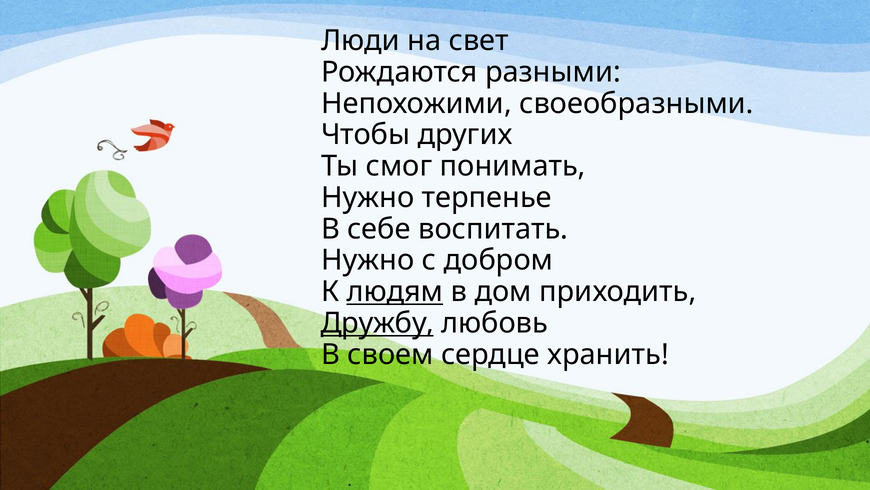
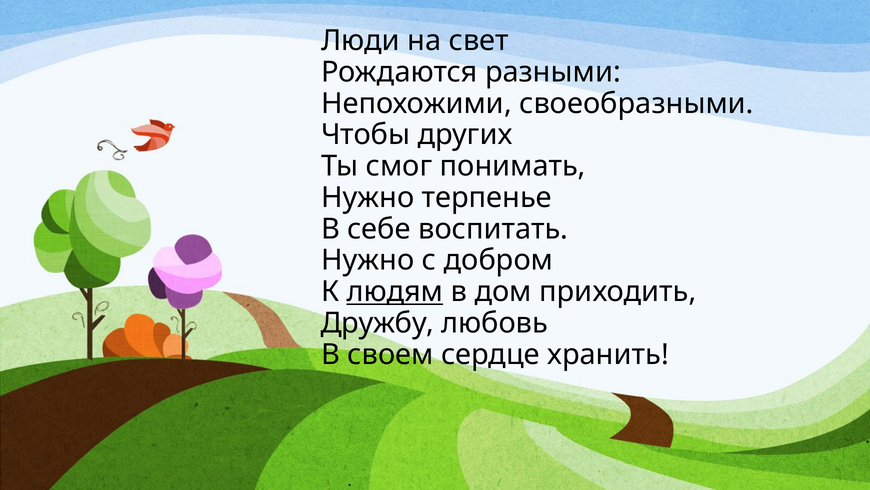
Дружбу underline: present -> none (377, 323)
